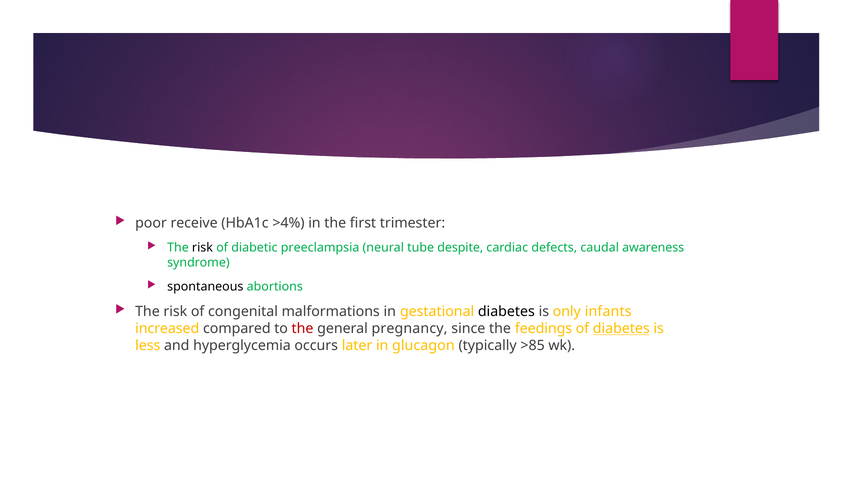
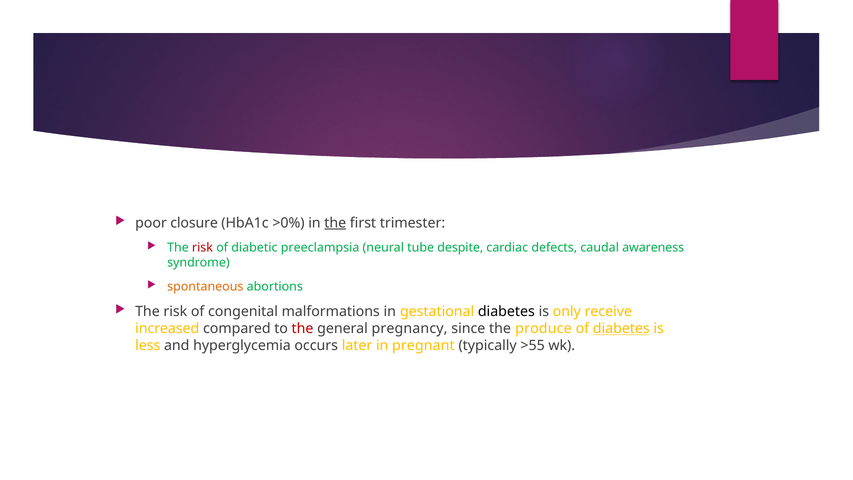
receive: receive -> closure (194, 223)
>4%: >4% -> >0% (288, 223)
the underline: none -> present (335, 223)
risk colour: black -> red (202, 248)
spontaneous colour: black -> orange (205, 287)
infants: infants -> receive (608, 312)
feedings: feedings -> produce (543, 329)
glucagon: glucagon -> pregnant (423, 346)
>85: >85 -> >55 (533, 346)
